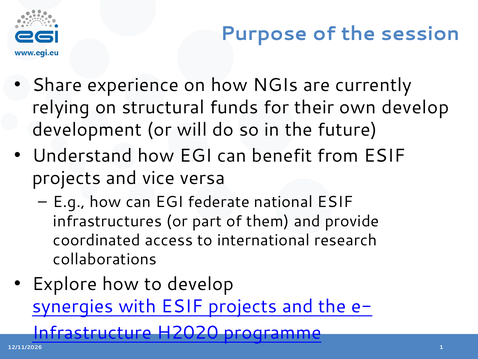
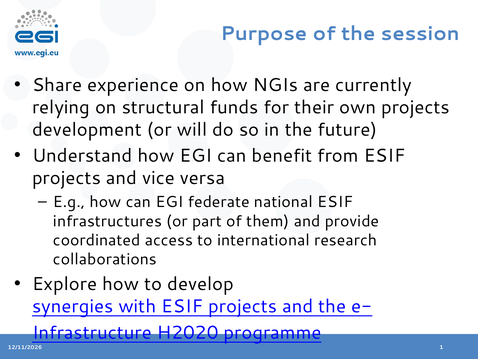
own develop: develop -> projects (415, 107)
